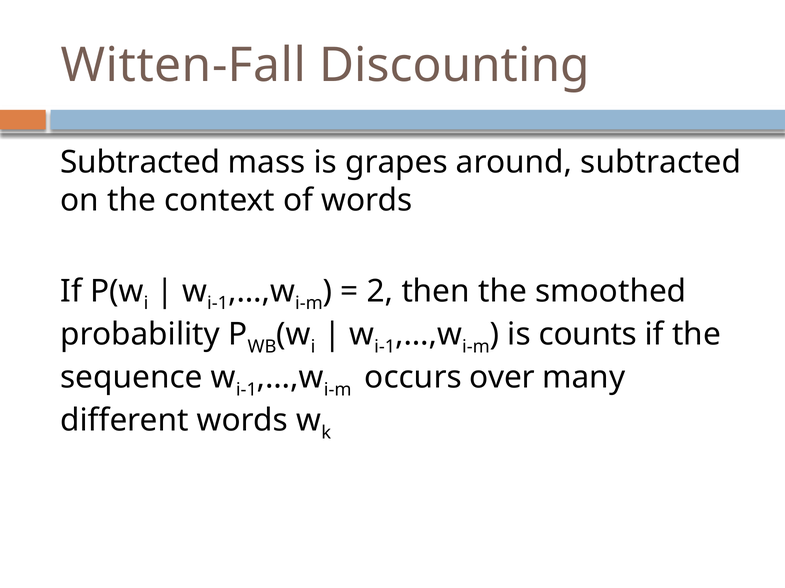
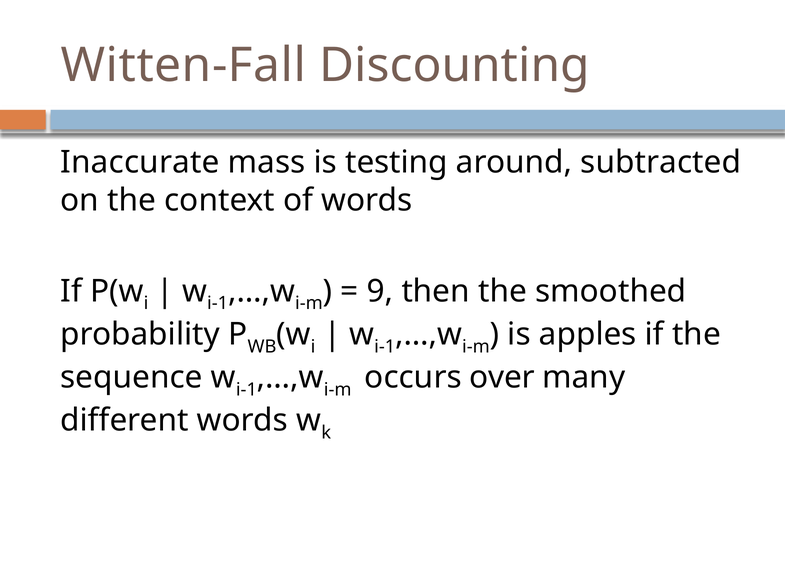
Subtracted: Subtracted -> Inaccurate (140, 162)
grapes: grapes -> testing (396, 162)
2: 2 -> 9 (380, 292)
counts: counts -> apples (588, 335)
